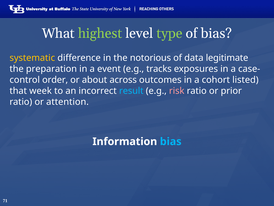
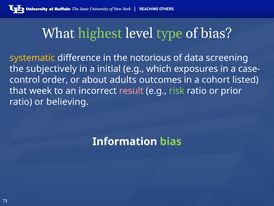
legitimate: legitimate -> screening (227, 58)
preparation: preparation -> subjectively (51, 69)
event: event -> initial (109, 69)
tracks: tracks -> which (159, 69)
across: across -> adults (123, 80)
result colour: light blue -> pink (131, 91)
risk colour: pink -> light green (177, 91)
attention: attention -> believing (67, 102)
bias colour: light blue -> light green (171, 141)
